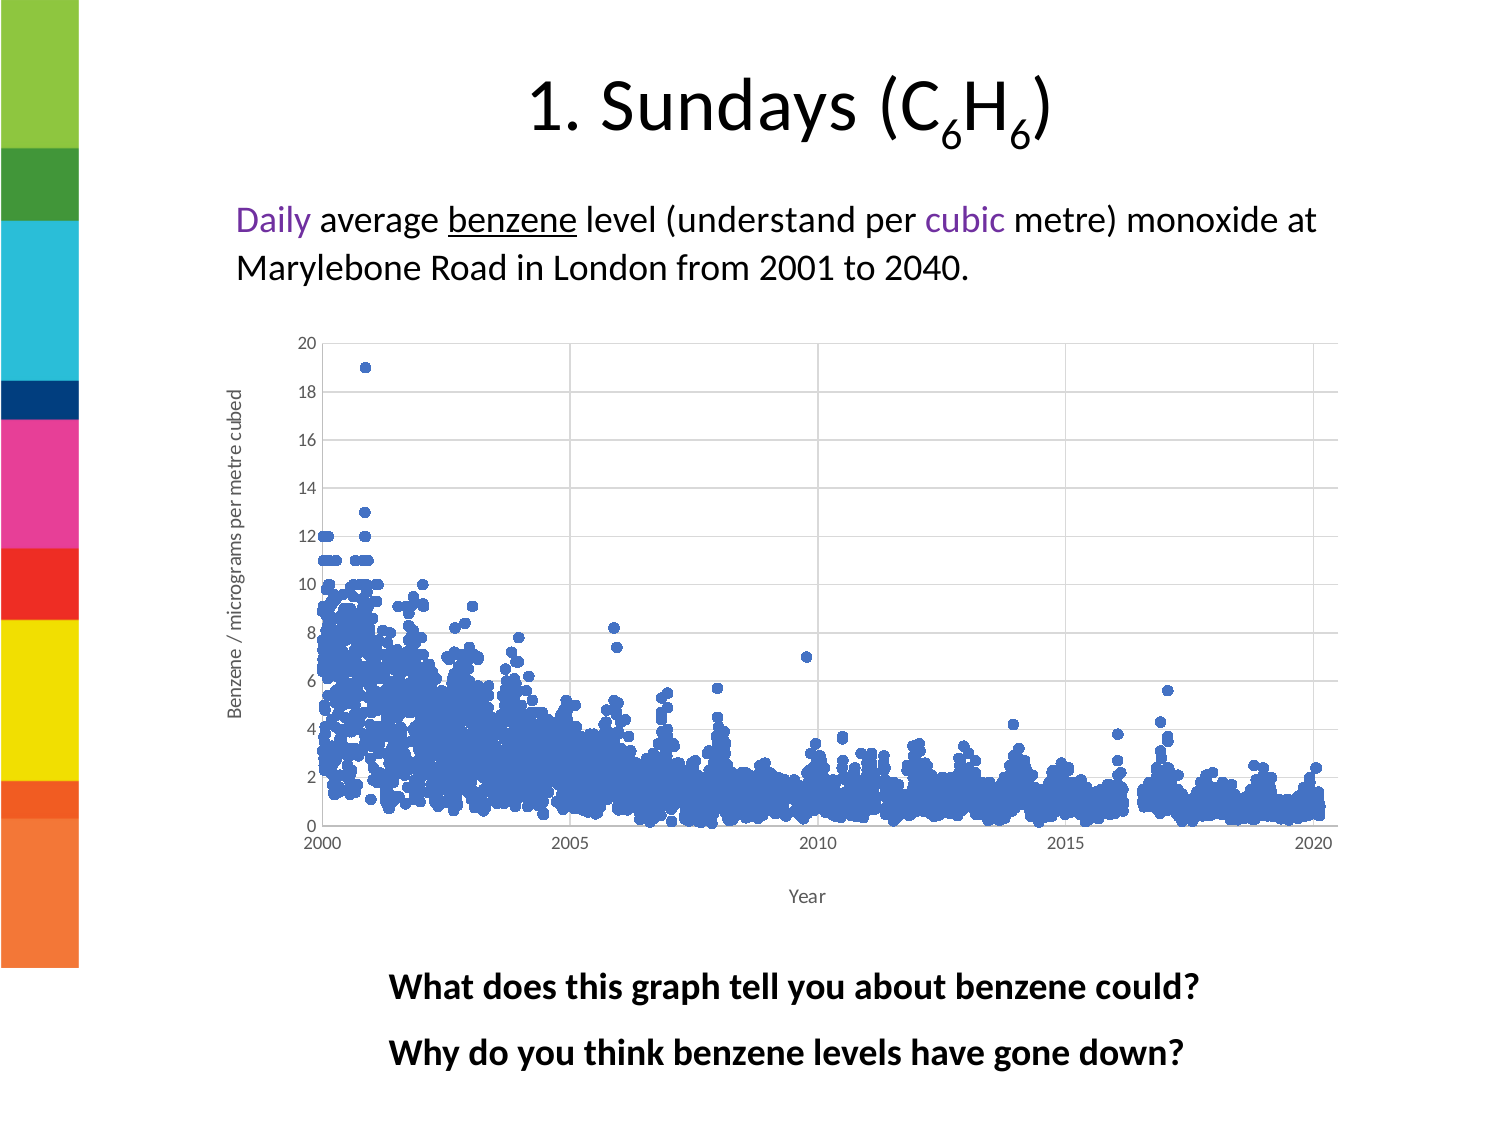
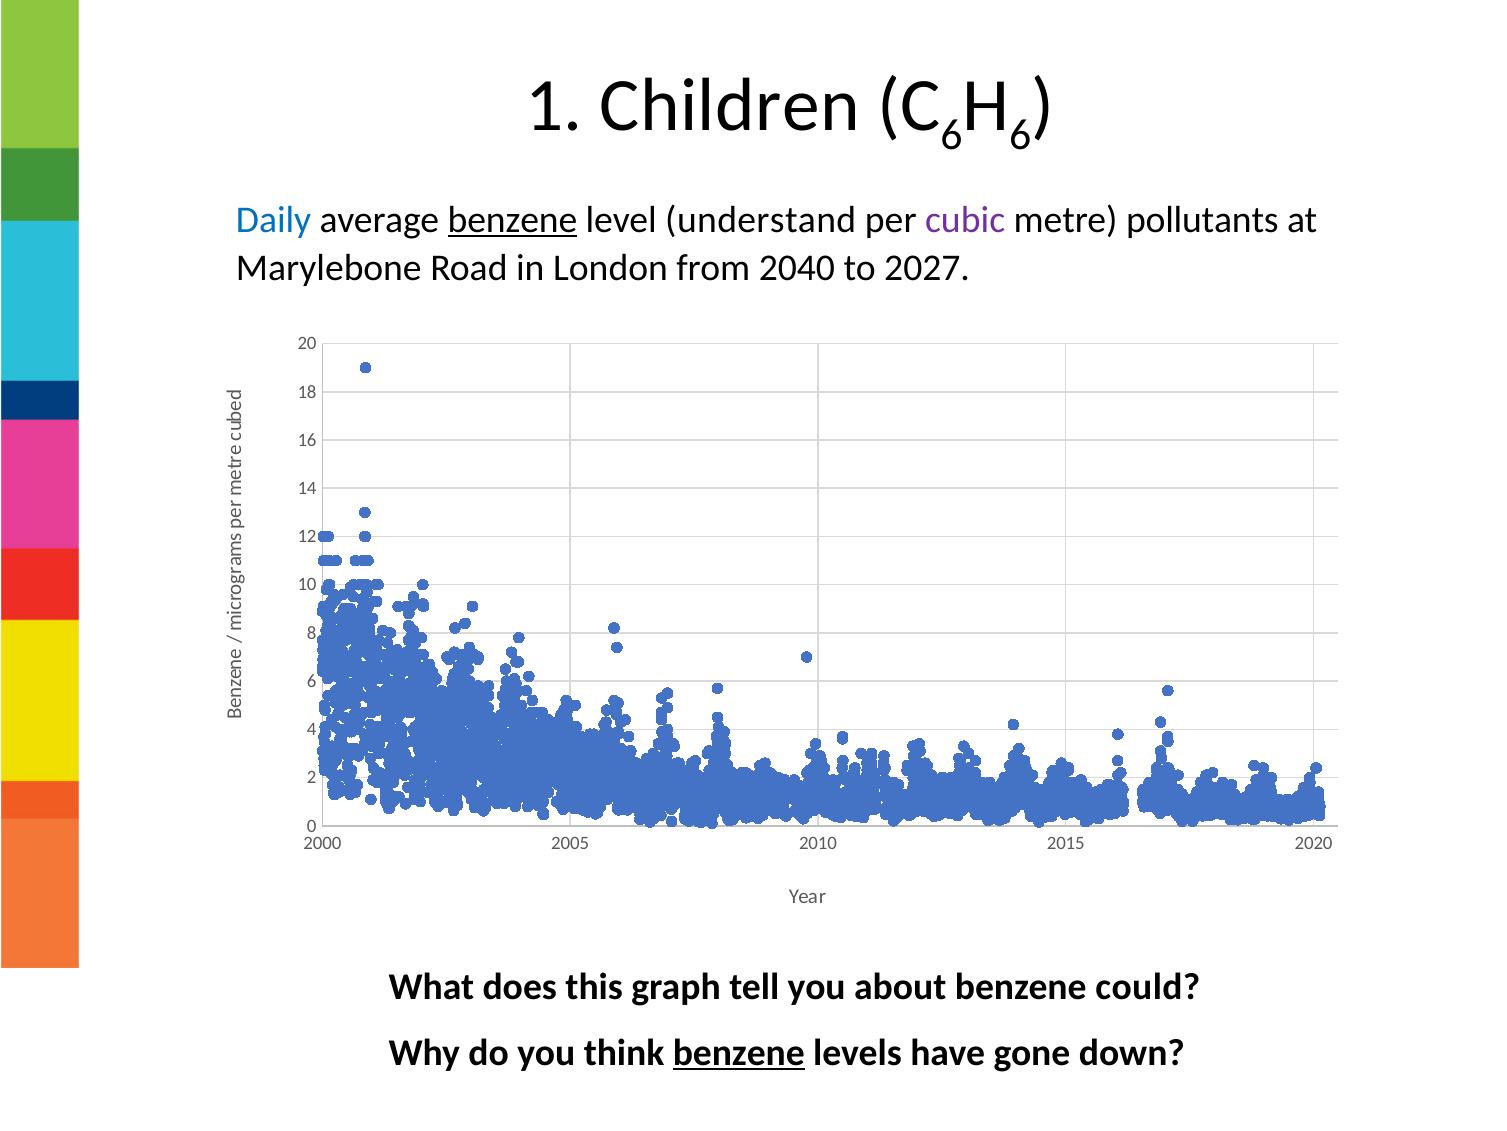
Sundays: Sundays -> Children (730, 105)
Daily colour: purple -> blue (274, 220)
monoxide: monoxide -> pollutants (1202, 220)
2001: 2001 -> 2040 (797, 268)
2040: 2040 -> 2027 (927, 268)
benzene underline: none -> present (739, 1052)
